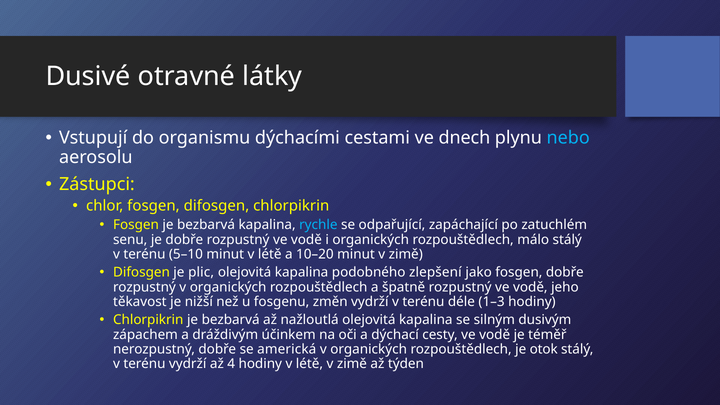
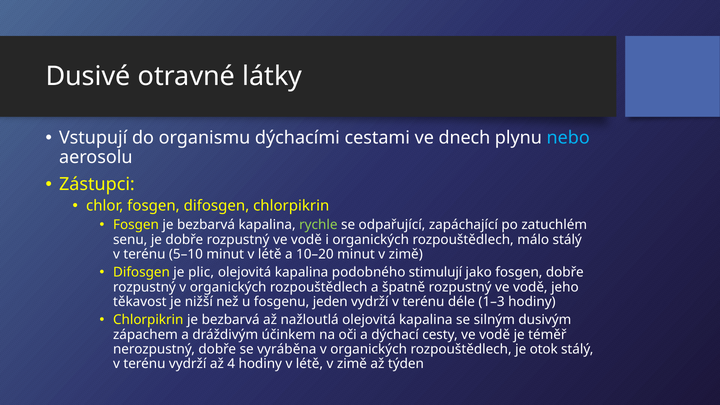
rychle colour: light blue -> light green (318, 225)
zlepšení: zlepšení -> stimulují (435, 273)
změn: změn -> jeden (330, 302)
americká: americká -> vyráběna (287, 349)
